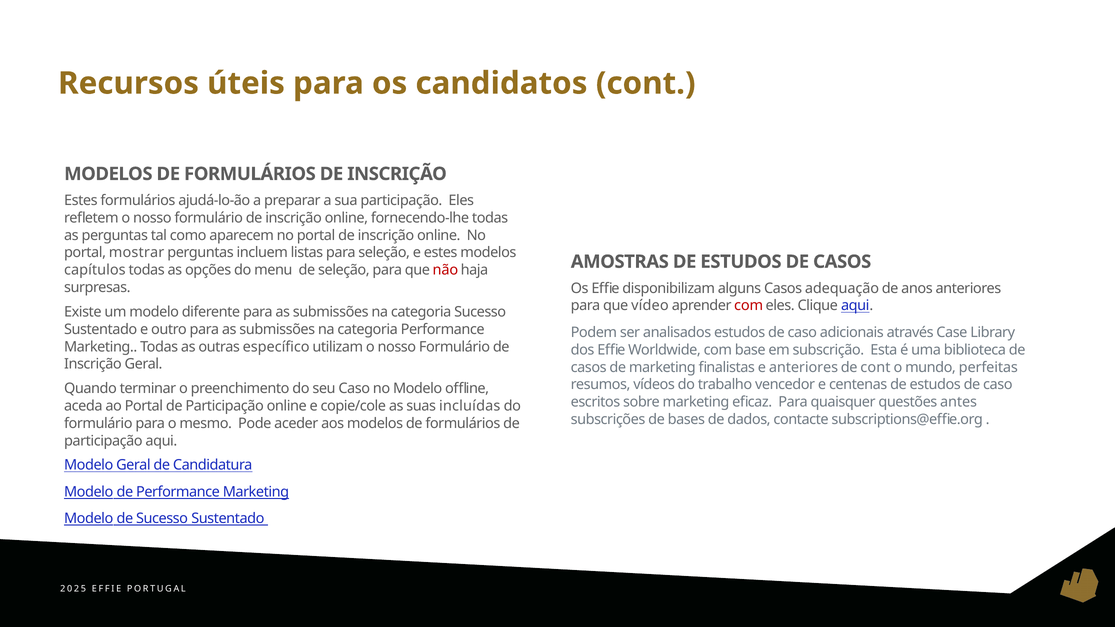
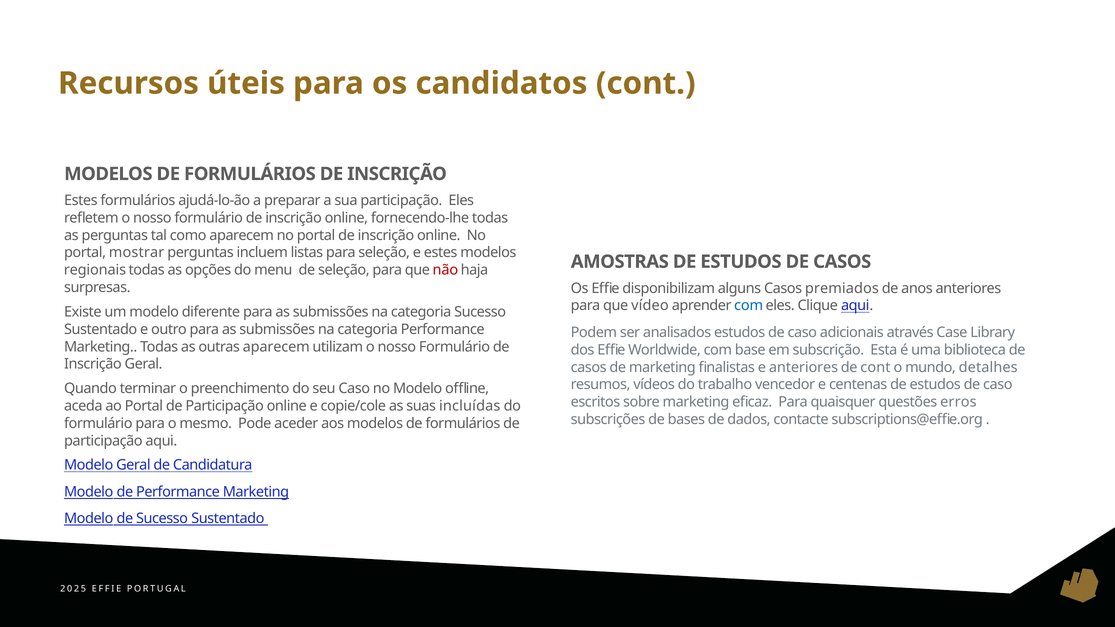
capítulos: capítulos -> regionais (95, 270)
adequação: adequação -> premiados (842, 288)
com colour: red -> blue (749, 306)
outras específico: específico -> aparecem (276, 347)
perfeitas: perfeitas -> detalhes (988, 367)
antes: antes -> erros (958, 402)
